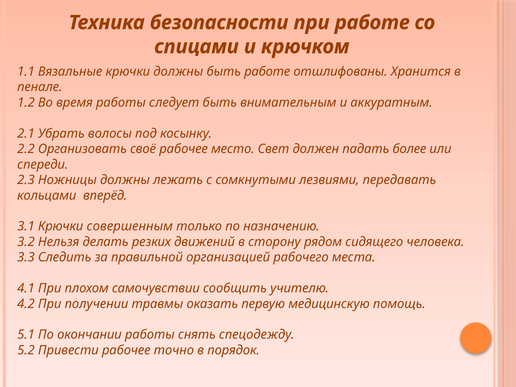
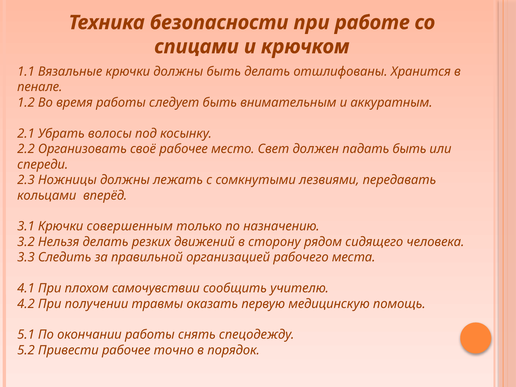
быть работе: работе -> делать (267, 72)
падать более: более -> быть (409, 149)
